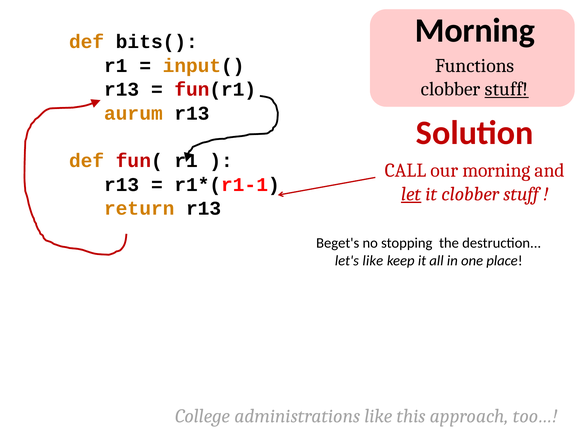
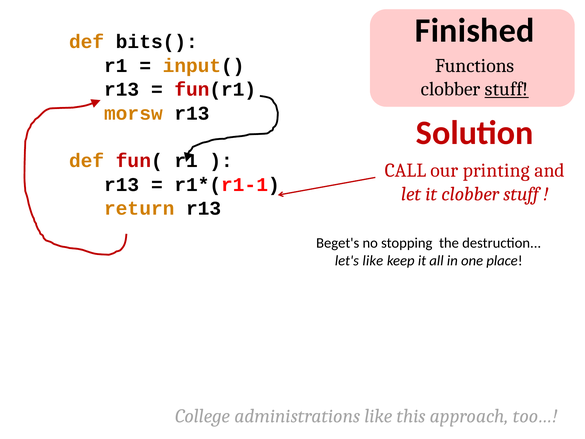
Morning: Morning -> Finished (475, 31)
aurum: aurum -> morsw (134, 113)
our morning: morning -> printing (496, 170)
let underline: present -> none (411, 194)
